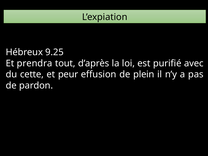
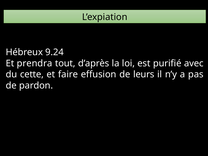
9.25: 9.25 -> 9.24 (54, 52)
peur: peur -> faire (68, 74)
plein: plein -> leurs (144, 74)
